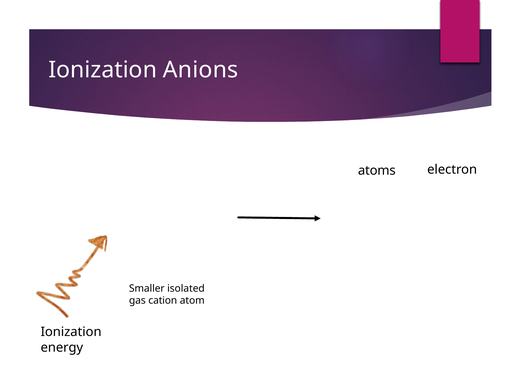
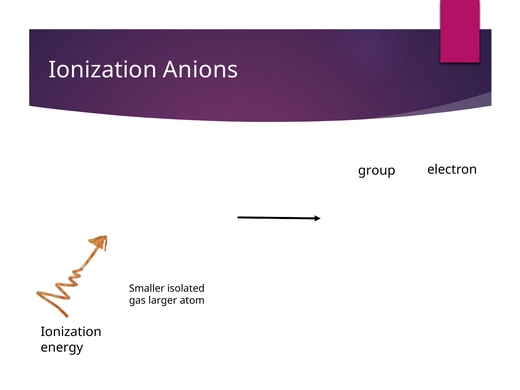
atoms: atoms -> group (377, 171)
cation: cation -> larger (163, 301)
